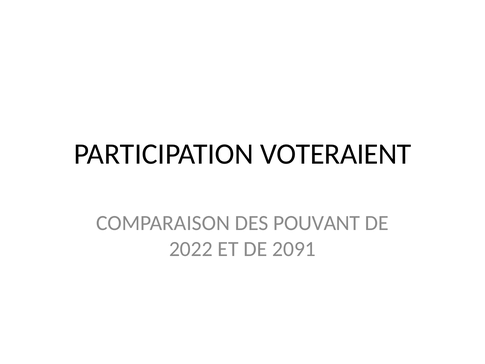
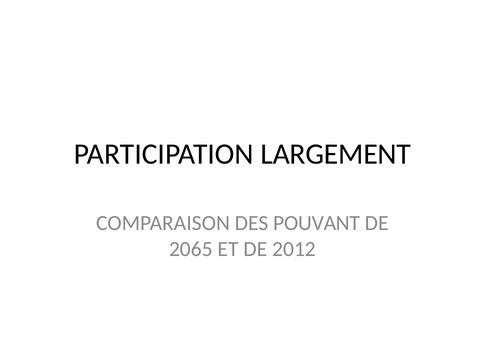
VOTERAIENT: VOTERAIENT -> LARGEMENT (336, 154)
2022: 2022 -> 2065 (191, 249)
2091: 2091 -> 2012 (294, 249)
